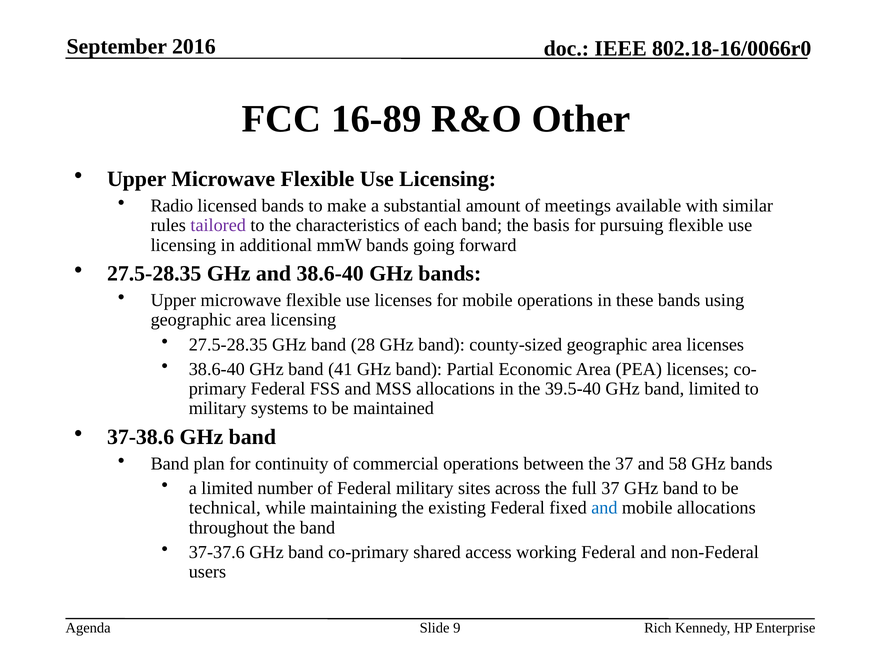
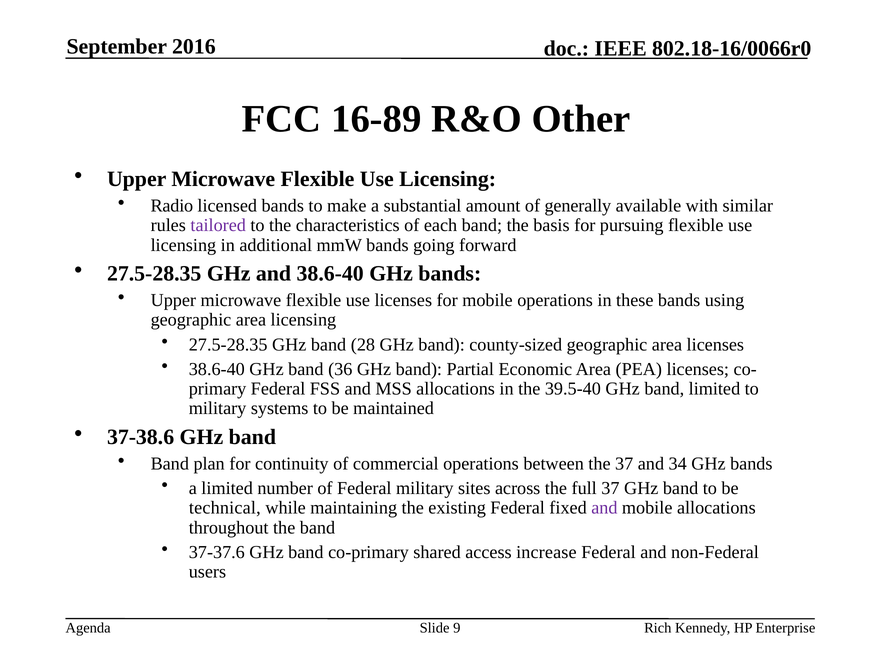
meetings: meetings -> generally (578, 206)
41: 41 -> 36 (340, 369)
58: 58 -> 34 (678, 463)
and colour: blue -> purple (604, 508)
working: working -> increase (546, 552)
